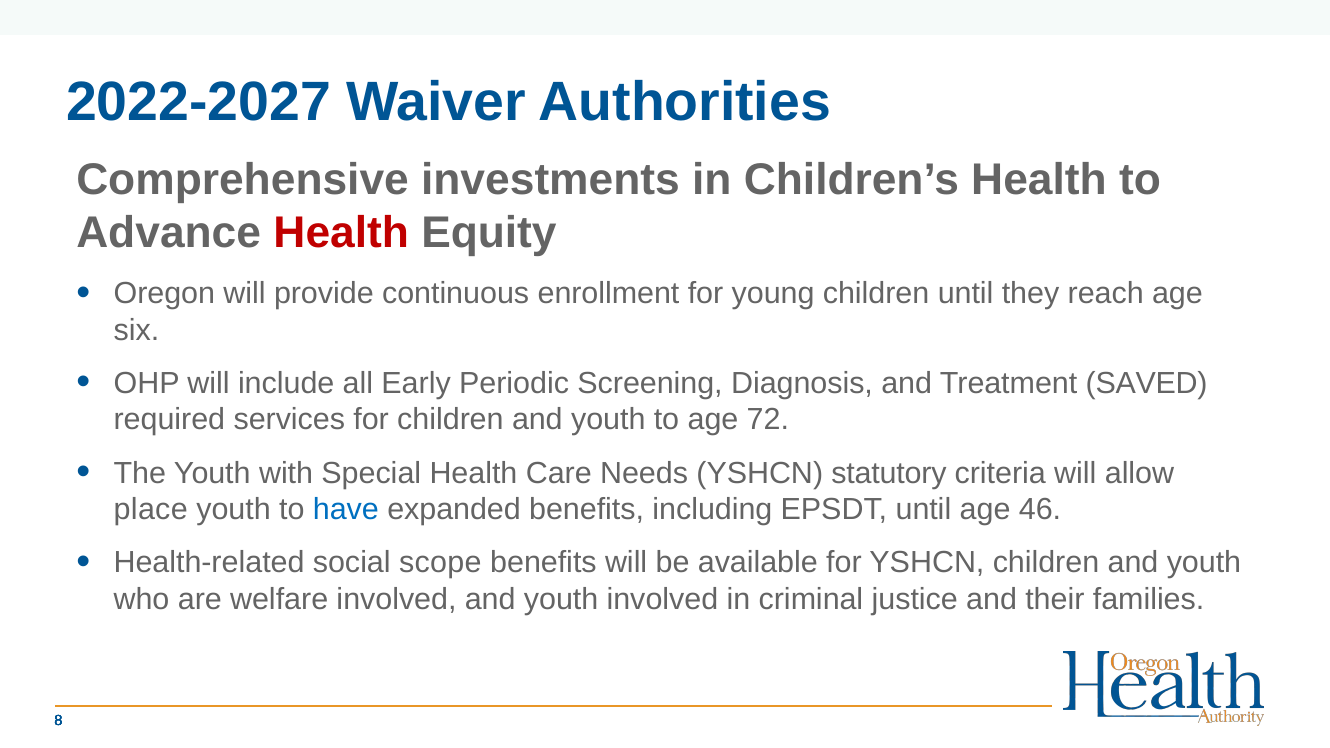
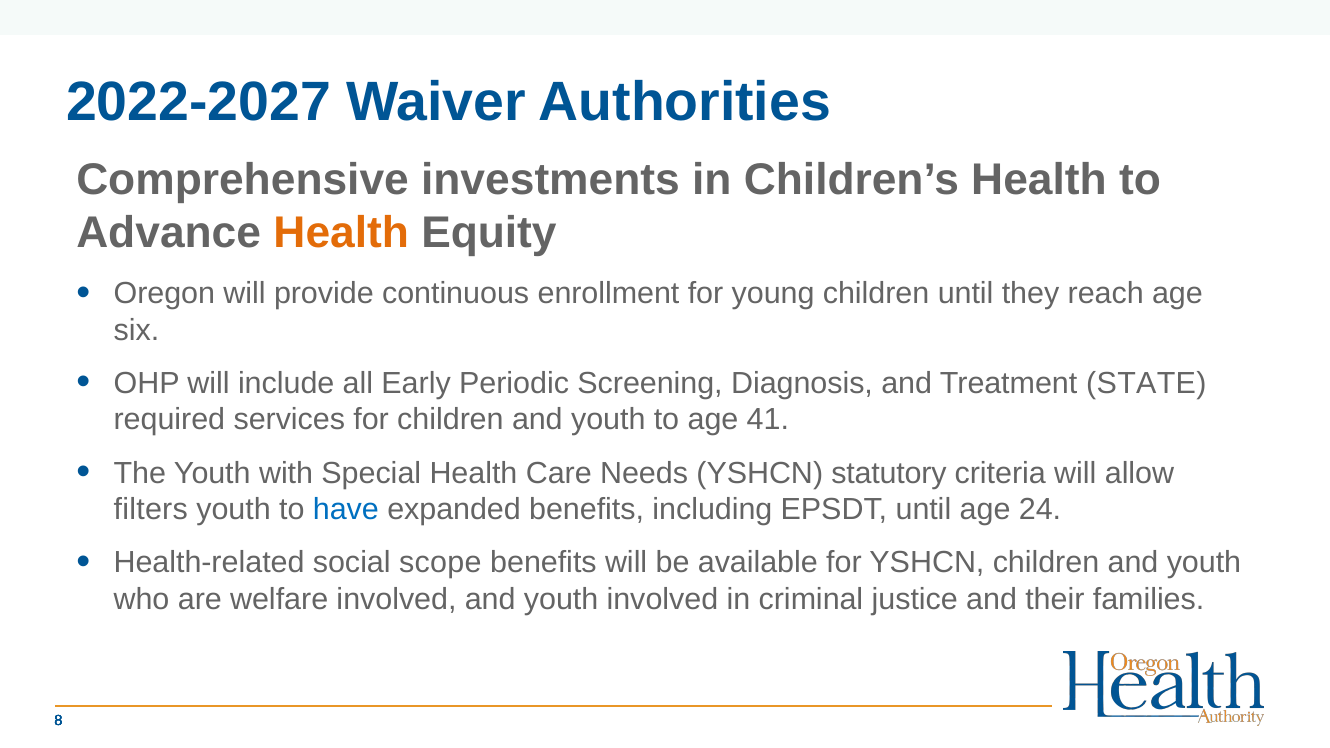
Health colour: red -> orange (341, 233)
SAVED: SAVED -> STATE (1146, 383)
72: 72 -> 41 (768, 420)
place: place -> filters (151, 510)
46: 46 -> 24 (1040, 510)
